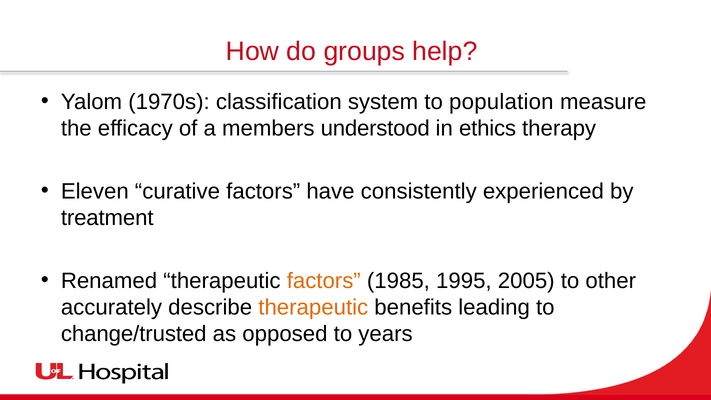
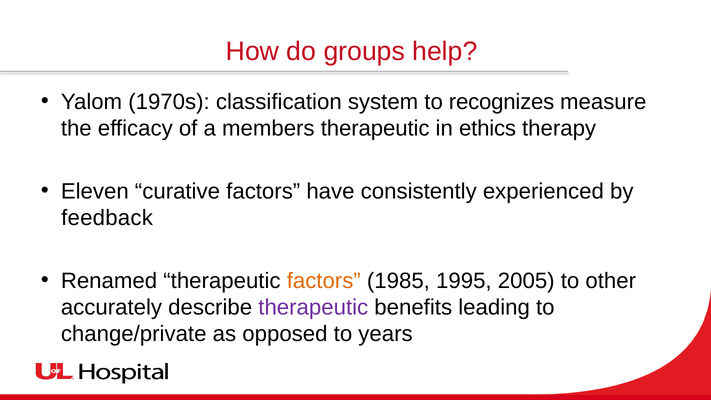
population: population -> recognizes (502, 102)
members understood: understood -> therapeutic (375, 128)
treatment: treatment -> feedback (107, 218)
therapeutic colour: orange -> purple (313, 307)
change/trusted: change/trusted -> change/private (134, 334)
